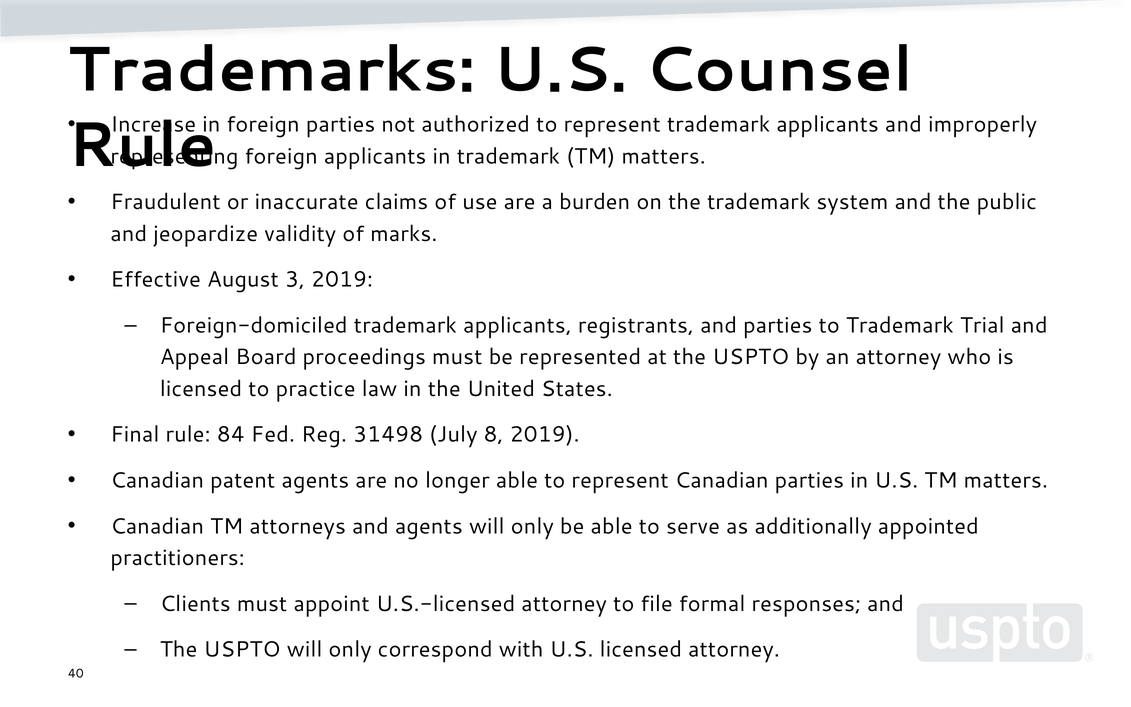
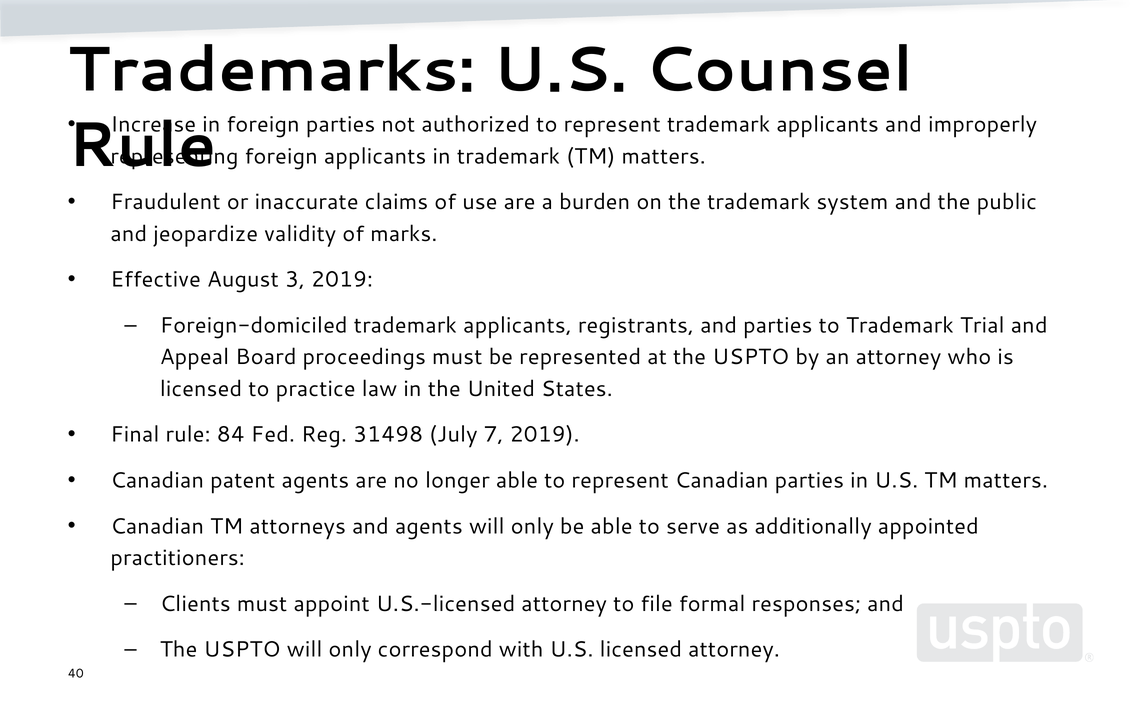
8: 8 -> 7 (494, 435)
